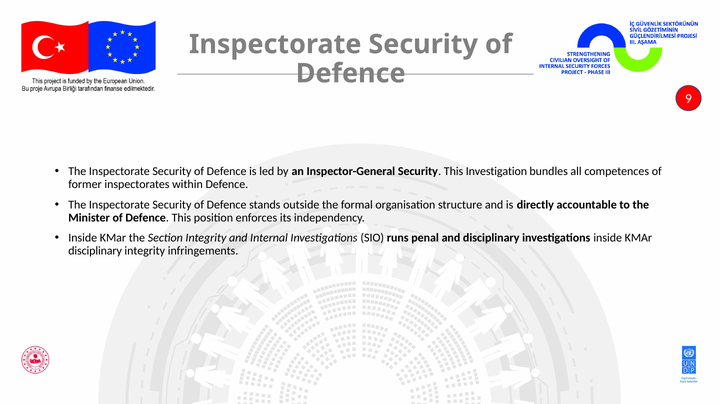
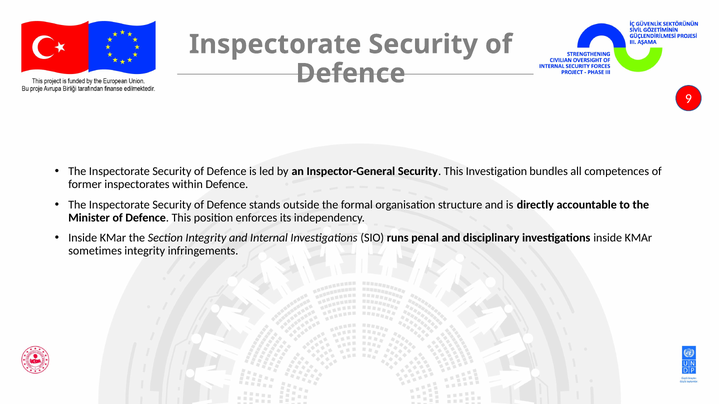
disciplinary: disciplinary -> sometimes (95, 251)
